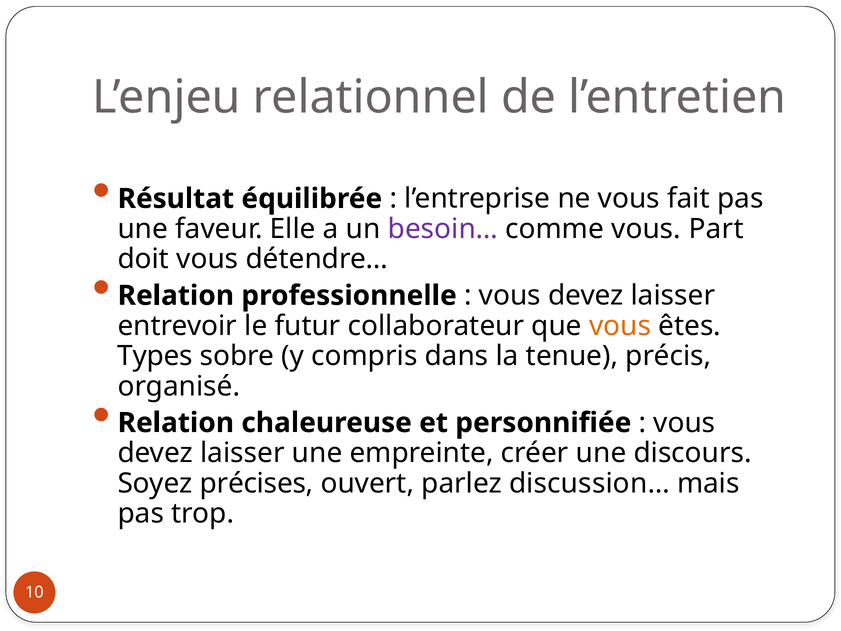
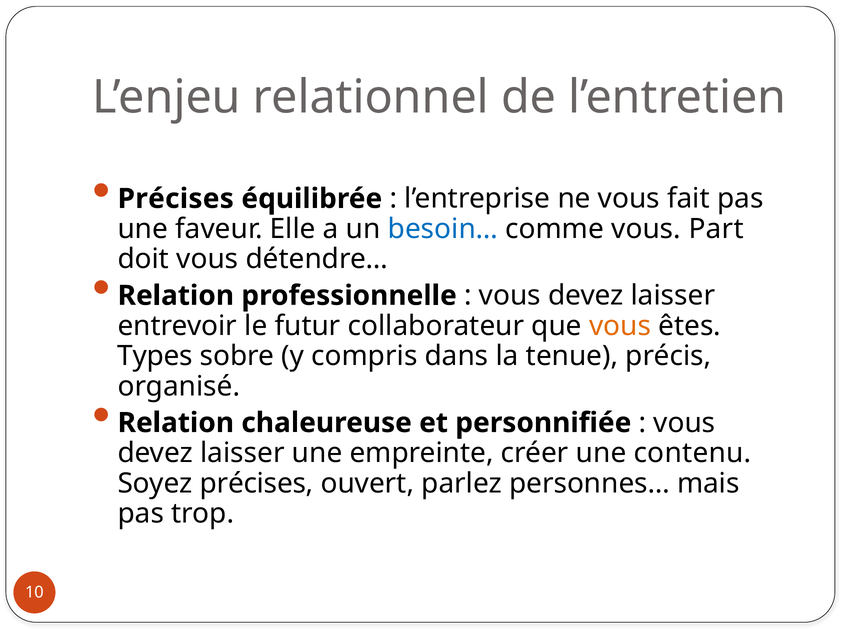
Résultat: Résultat -> Précises (176, 199)
besoin… colour: purple -> blue (443, 229)
discours: discours -> contenu (693, 453)
discussion…: discussion… -> personnes… (589, 483)
